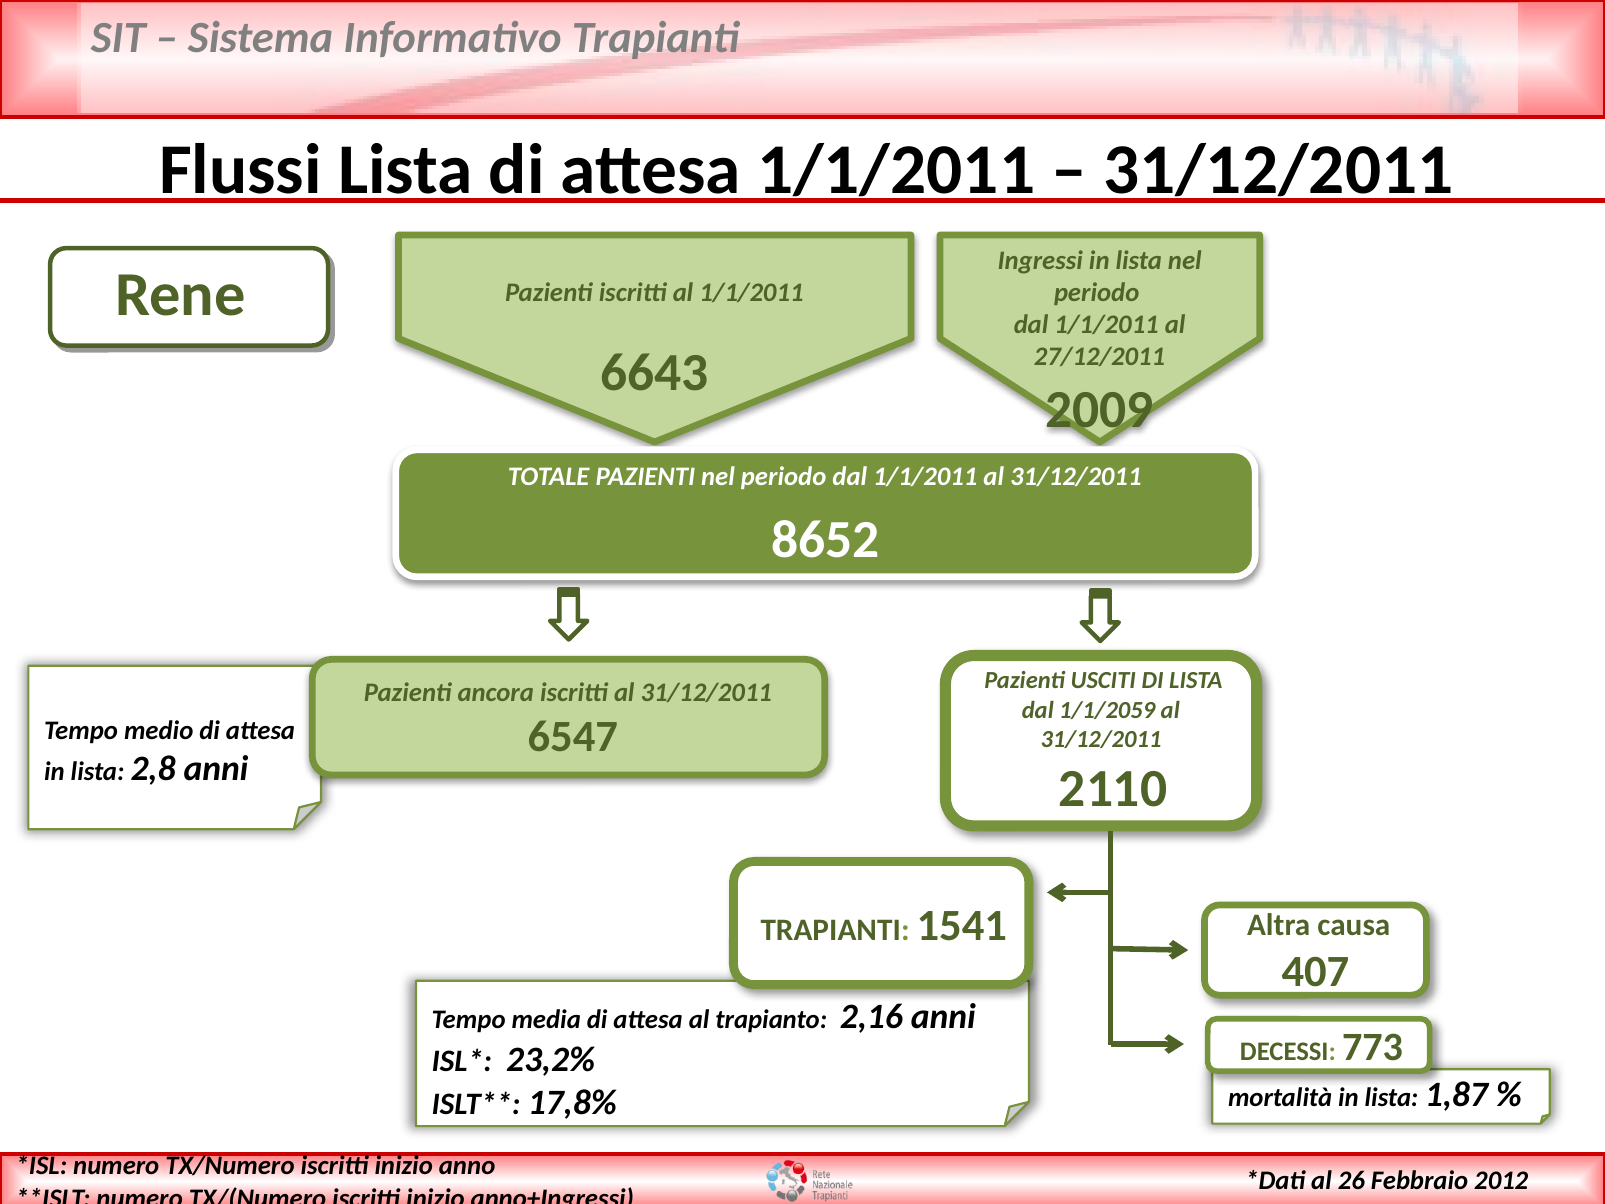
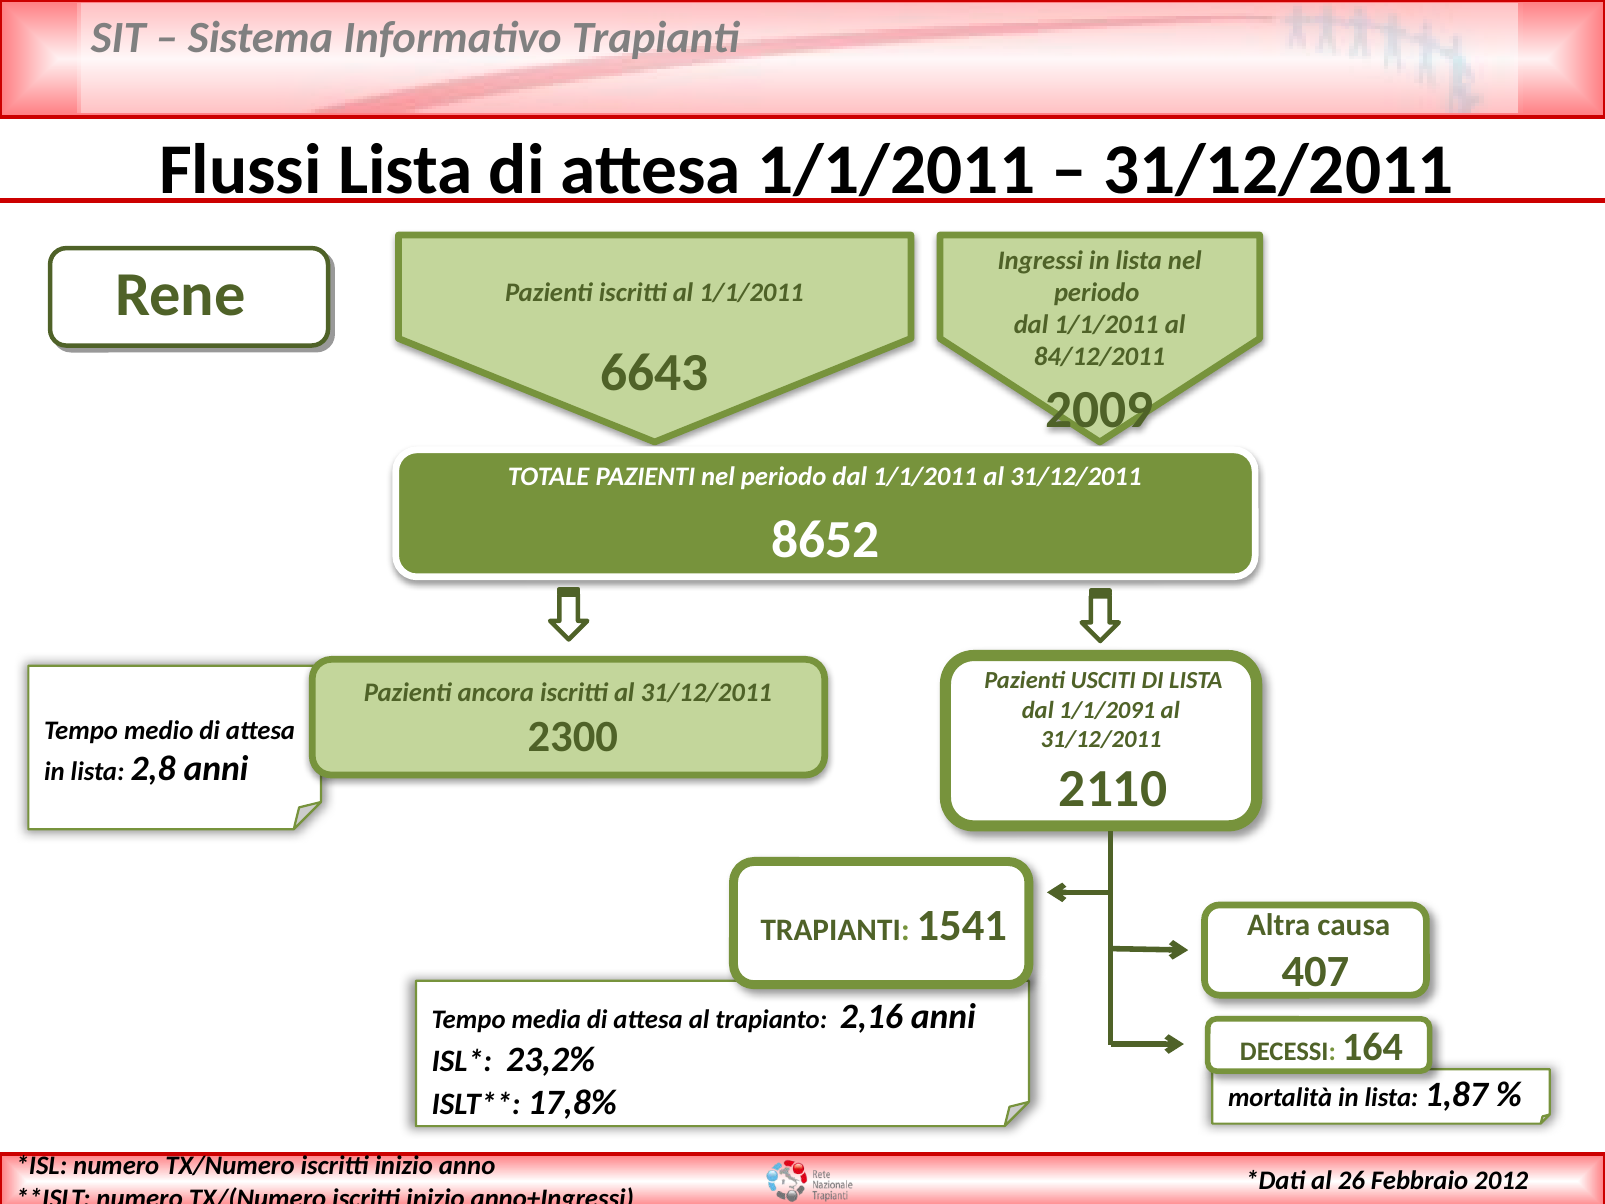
27/12/2011: 27/12/2011 -> 84/12/2011 (1100, 357)
1/1/2059: 1/1/2059 -> 1/1/2091 (1107, 710)
6547: 6547 -> 2300 (573, 736)
773: 773 -> 164 (1373, 1048)
